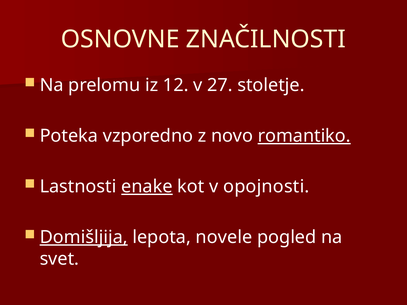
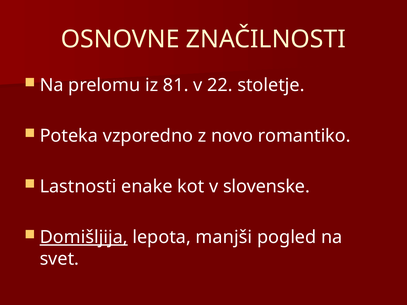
12: 12 -> 81 (176, 85)
27: 27 -> 22 (220, 85)
romantiko underline: present -> none (304, 136)
enake underline: present -> none (147, 187)
opojnosti: opojnosti -> slovenske (266, 187)
novele: novele -> manjši (224, 237)
